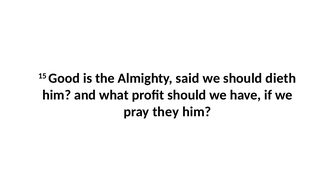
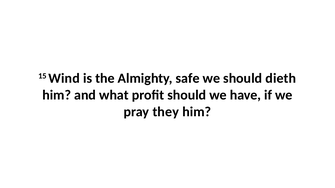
Good: Good -> Wind (64, 78)
said: said -> safe (188, 78)
